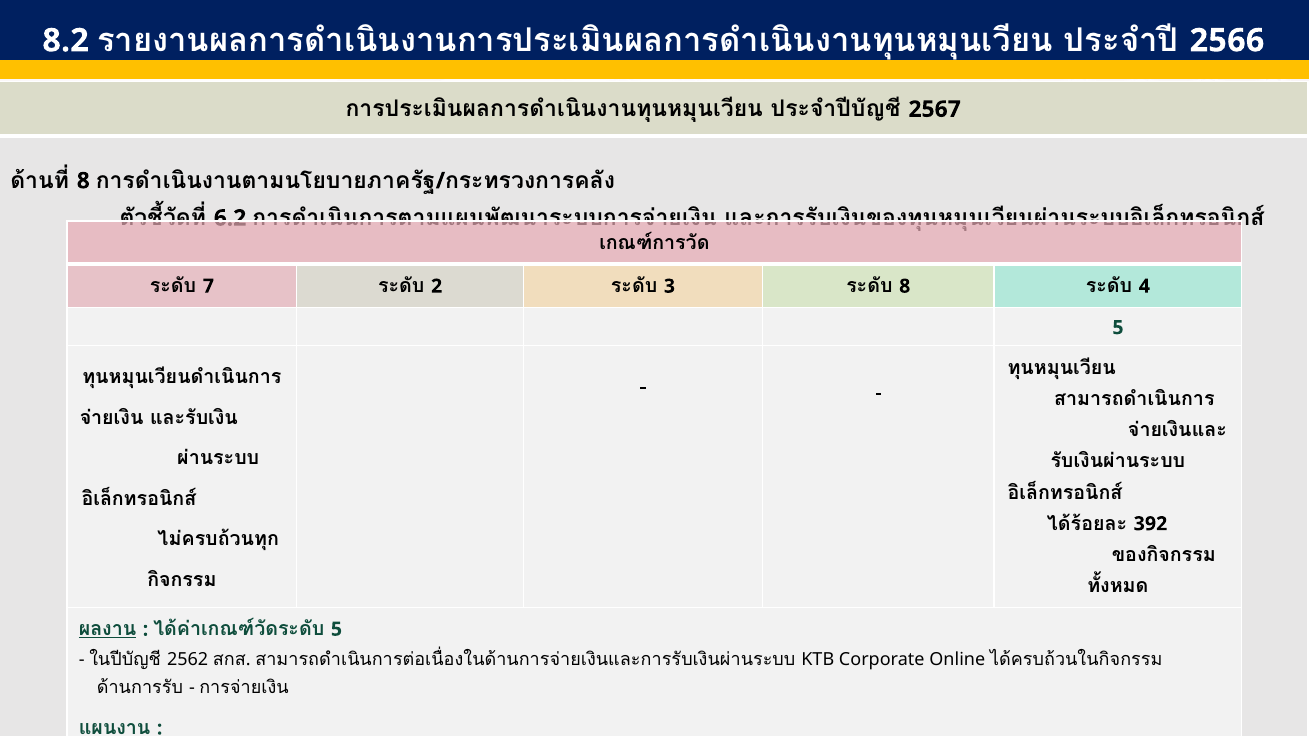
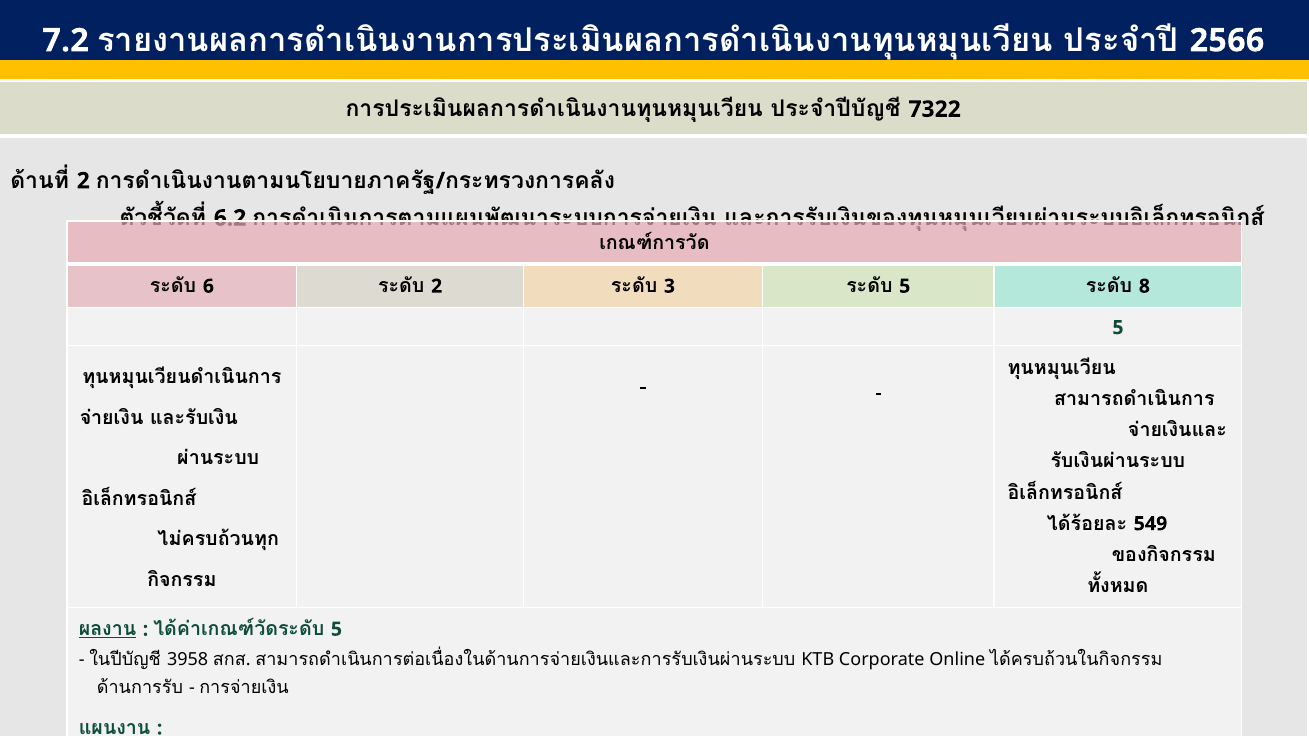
8.2: 8.2 -> 7.2 (66, 41)
2567: 2567 -> 7322 (935, 109)
8: 8 -> 2 (83, 181)
7: 7 -> 6 (208, 286)
8: 8 -> 5 (905, 286)
4: 4 -> 8 (1144, 286)
392: 392 -> 549 (1150, 524)
2562: 2562 -> 3958 (188, 659)
